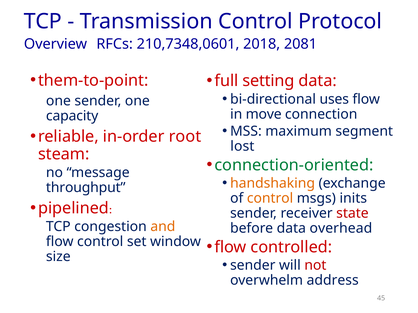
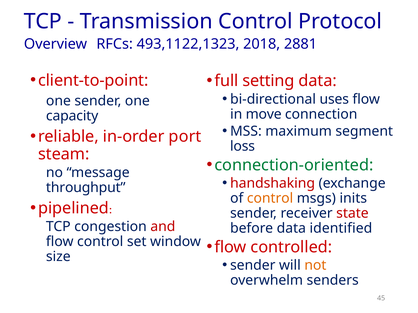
210,7348,0601: 210,7348,0601 -> 493,1122,1323 (188, 44)
2081: 2081 -> 2881 (301, 44)
them-to-point: them-to-point -> client-to-point (93, 81)
root: root -> port (185, 137)
lost: lost -> loss (243, 147)
handshaking colour: orange -> red (273, 184)
and colour: orange -> red (163, 227)
overhead: overhead -> identified (341, 229)
not colour: red -> orange (315, 266)
address: address -> senders (333, 281)
